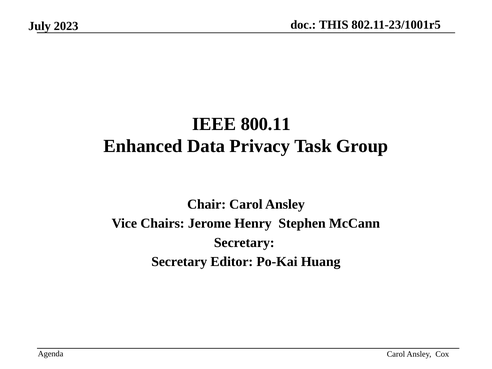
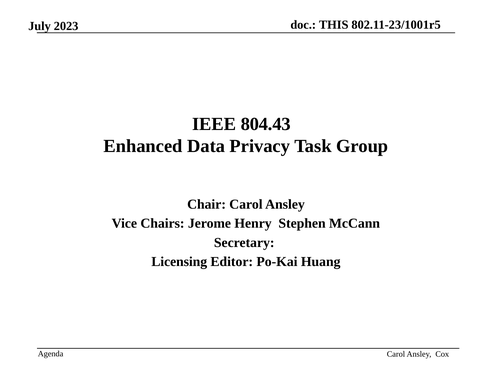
800.11: 800.11 -> 804.43 (266, 124)
Secretary: Secretary -> Licensing (179, 262)
